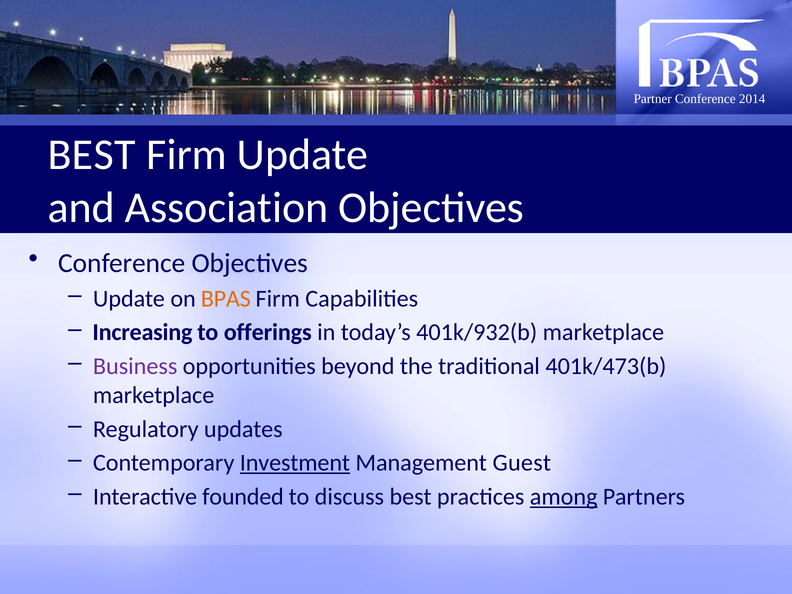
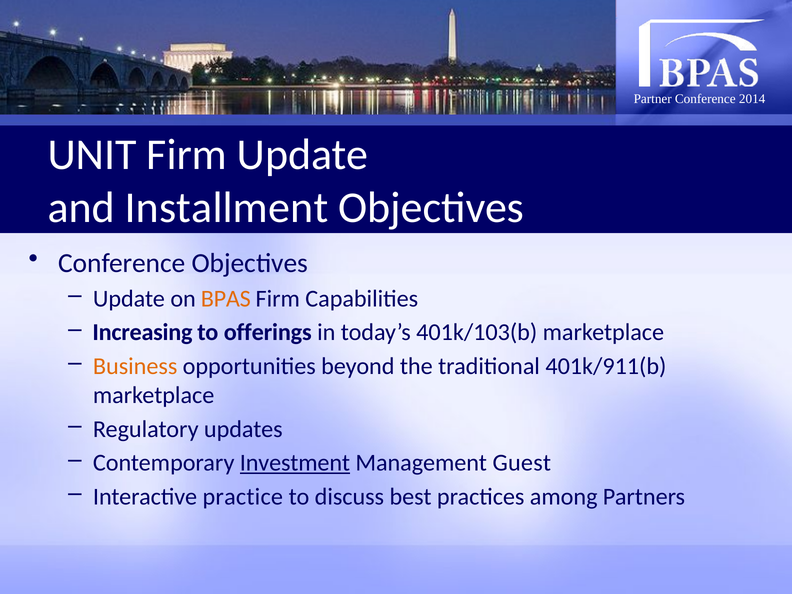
BEST: BEST -> UNIT (92, 155)
Association: Association -> Installment (226, 208)
401k/932(b: 401k/932(b -> 401k/103(b (477, 333)
Business colour: purple -> orange (135, 366)
401k/473(b: 401k/473(b -> 401k/911(b (606, 366)
founded: founded -> practice (243, 497)
among underline: present -> none (564, 497)
